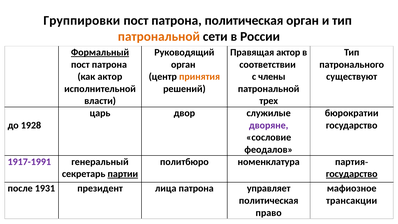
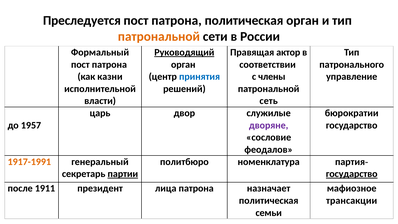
Группировки: Группировки -> Преследуется (82, 21)
Формальный underline: present -> none (100, 52)
Руководящий underline: none -> present (184, 52)
как актор: актор -> казни (110, 77)
принятия colour: orange -> blue (200, 77)
существуют: существуют -> управление (352, 77)
трех: трех -> сеть (269, 101)
1928: 1928 -> 1957 (31, 125)
1917-1991 colour: purple -> orange (29, 162)
1931: 1931 -> 1911 (45, 188)
управляет: управляет -> назначает (269, 188)
право: право -> семьи (269, 213)
